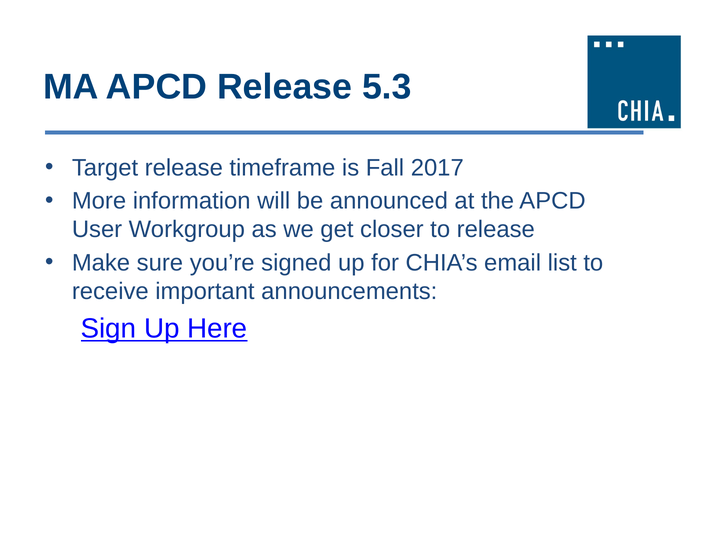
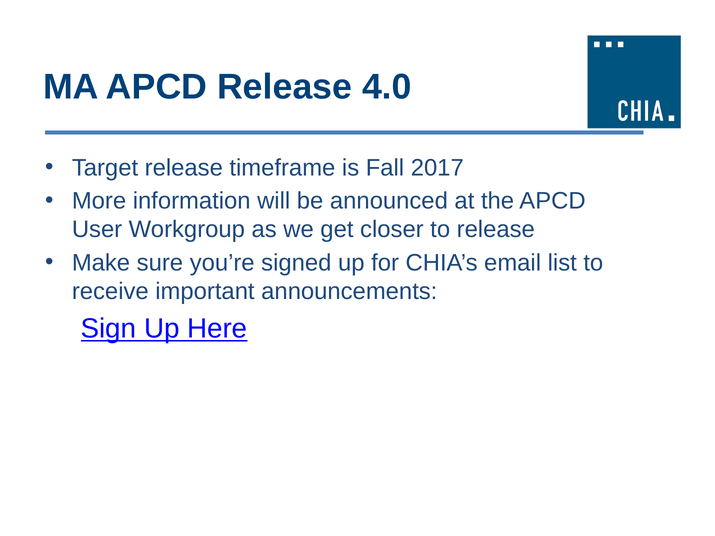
5.3: 5.3 -> 4.0 (387, 87)
